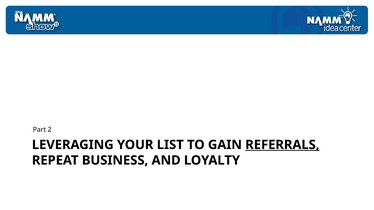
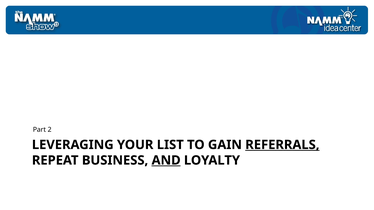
AND underline: none -> present (166, 161)
